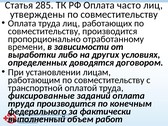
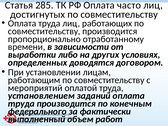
утверждены: утверждены -> достигнутых (38, 14)
транспортной: транспортной -> мероприятий (35, 88)
фиксированные: фиксированные -> установлением (41, 96)
